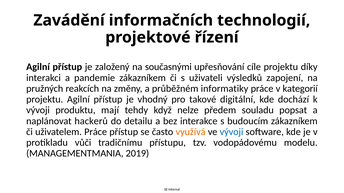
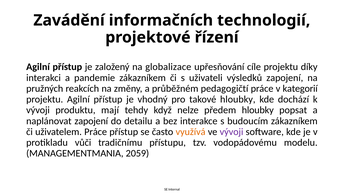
současnými: současnými -> globalizace (168, 67)
informatiky: informatiky -> pedagogičtí (225, 89)
takové digitální: digitální -> hloubky (238, 100)
předem souladu: souladu -> hloubky (258, 110)
naplánovat hackerů: hackerů -> zapojení (91, 121)
vývoji colour: blue -> purple (232, 132)
2019: 2019 -> 2059 (137, 154)
